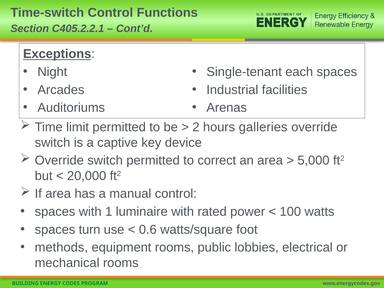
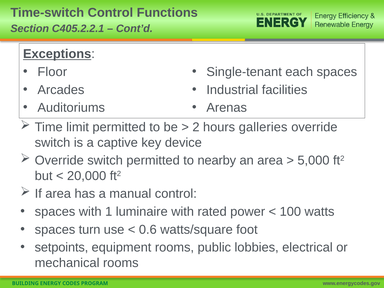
Night: Night -> Floor (52, 72)
correct: correct -> nearby (217, 160)
methods: methods -> setpoints (61, 247)
